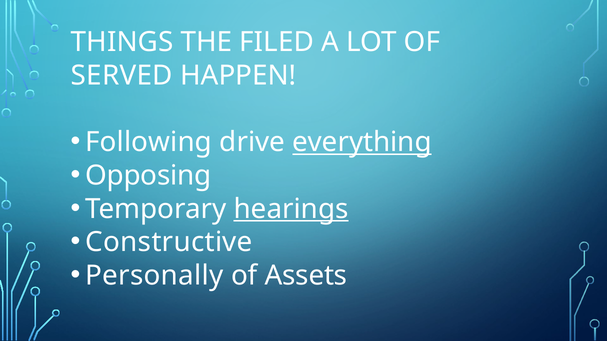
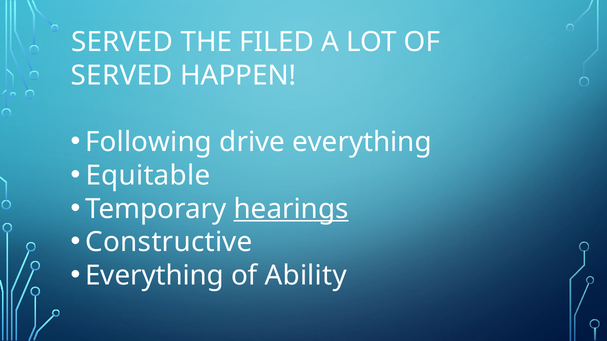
THINGS: THINGS -> SERVED (122, 42)
everything underline: present -> none (362, 142)
Opposing: Opposing -> Equitable (148, 176)
Personally: Personally -> Everything (155, 276)
Assets: Assets -> Ability (306, 276)
